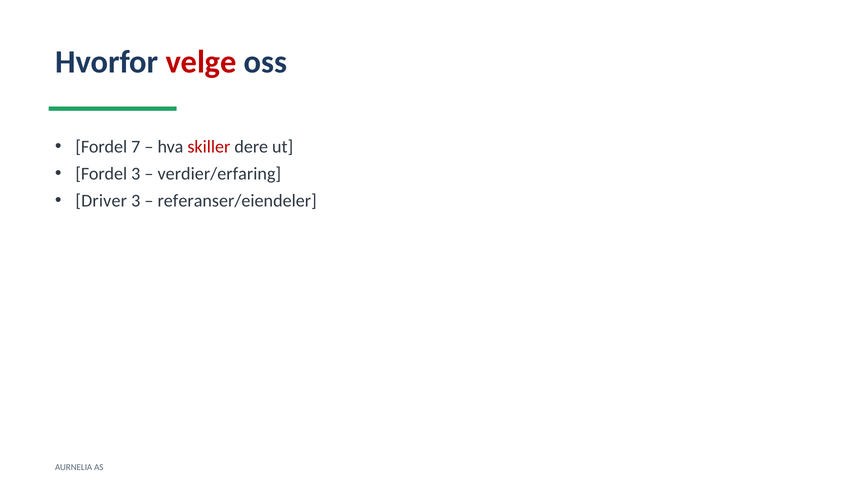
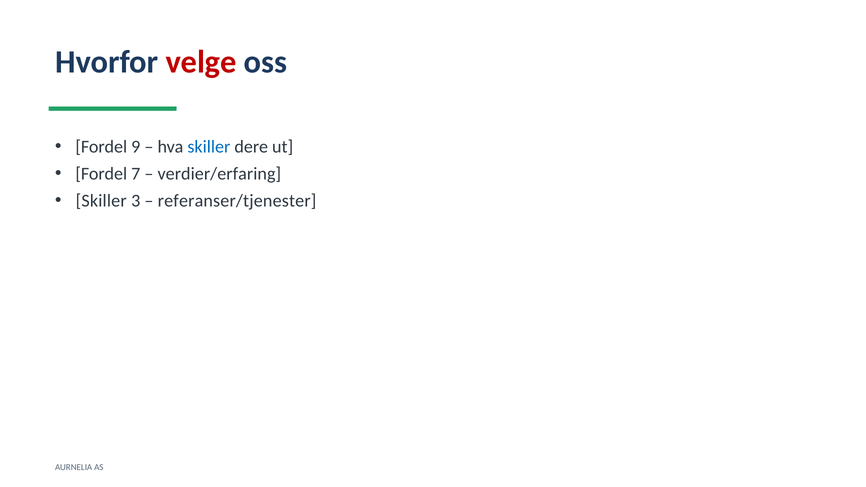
7: 7 -> 9 (136, 147)
skiller colour: red -> blue (209, 147)
Fordel 3: 3 -> 7 (136, 174)
Driver: Driver -> Skiller (101, 201)
referanser/eiendeler: referanser/eiendeler -> referanser/tjenester (237, 201)
